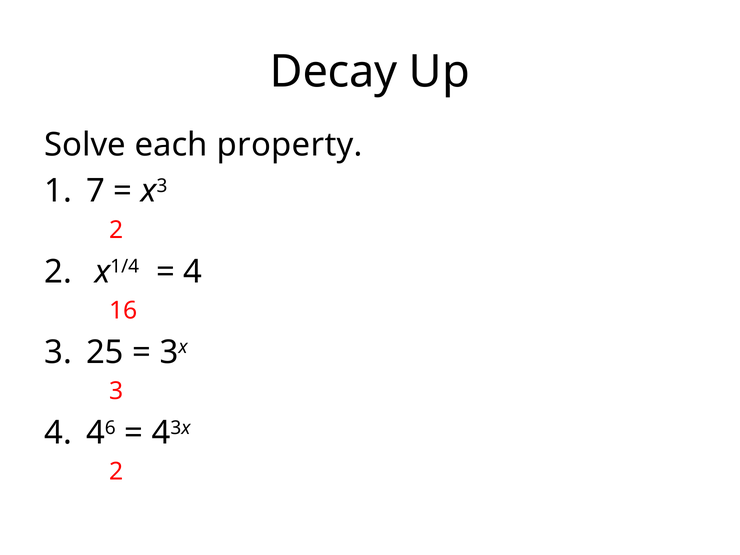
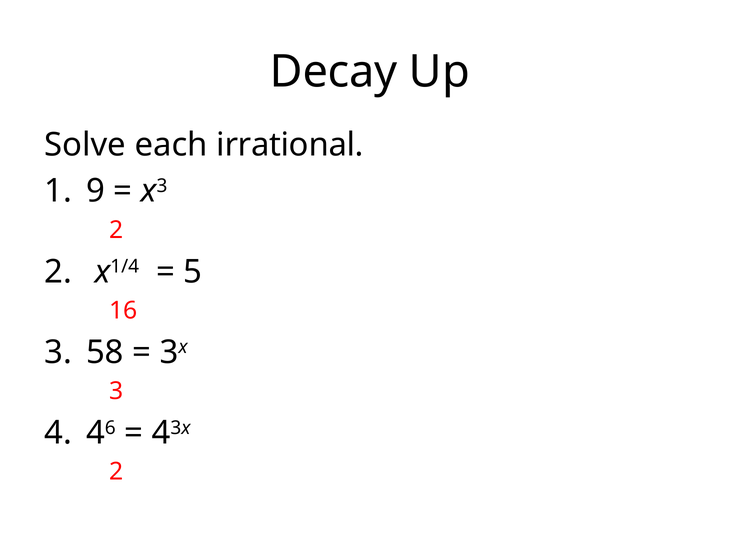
property: property -> irrational (290, 145)
7: 7 -> 9 (95, 191)
4: 4 -> 5 (193, 272)
25: 25 -> 58 (105, 352)
